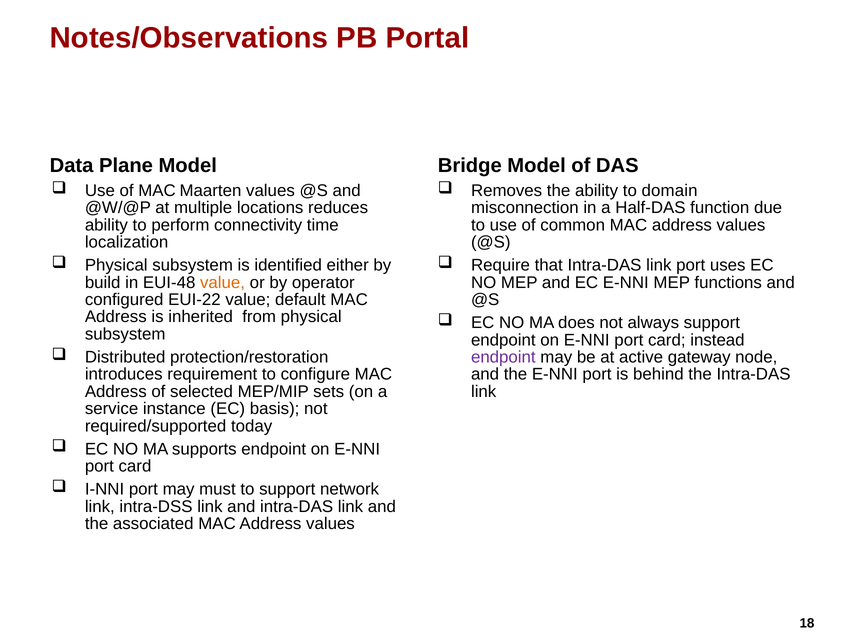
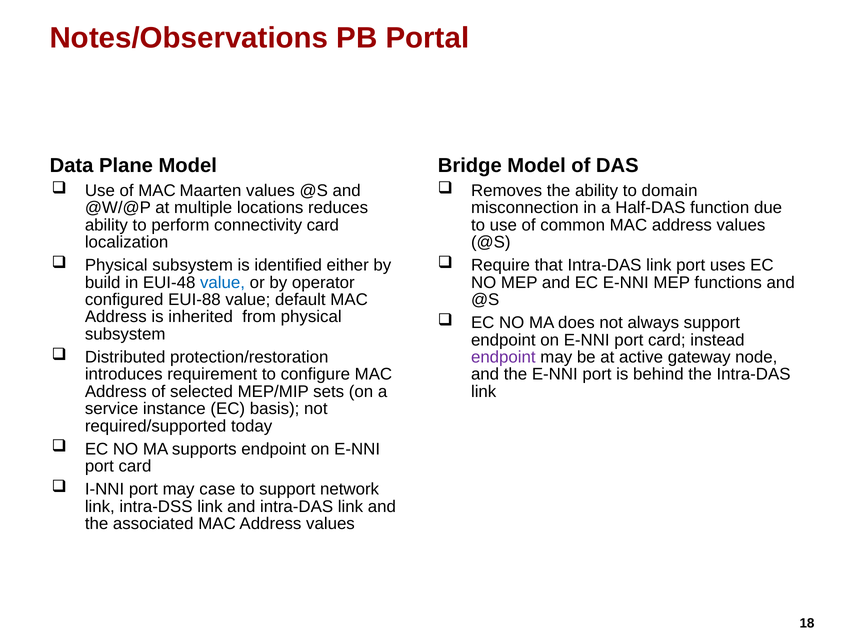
connectivity time: time -> card (323, 225)
value colour: orange -> blue (223, 282)
EUI-22: EUI-22 -> EUI-88 (194, 300)
must: must -> case (217, 489)
